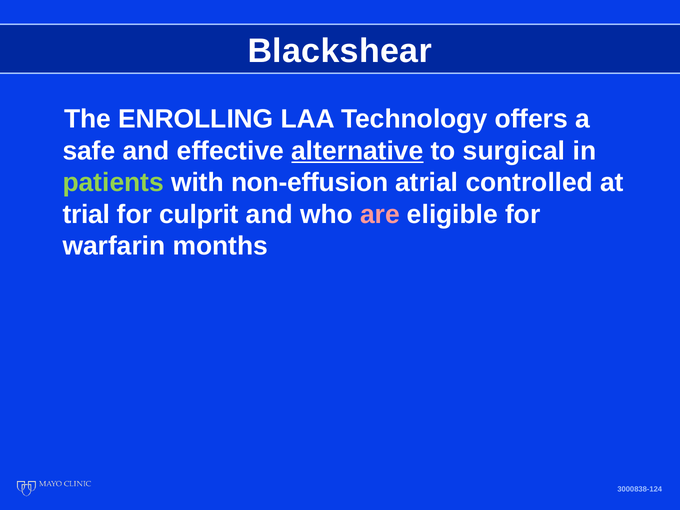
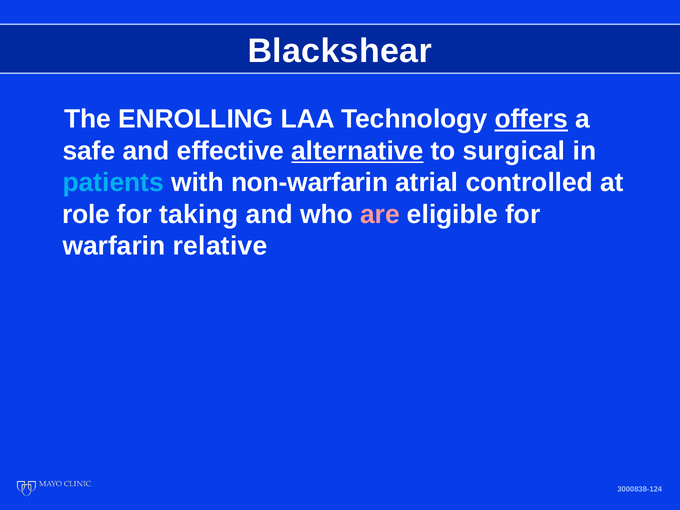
offers underline: none -> present (531, 119)
patients colour: light green -> light blue (113, 183)
non-effusion: non-effusion -> non-warfarin (310, 183)
trial: trial -> role (86, 214)
culprit: culprit -> taking (199, 214)
months: months -> relative (220, 246)
